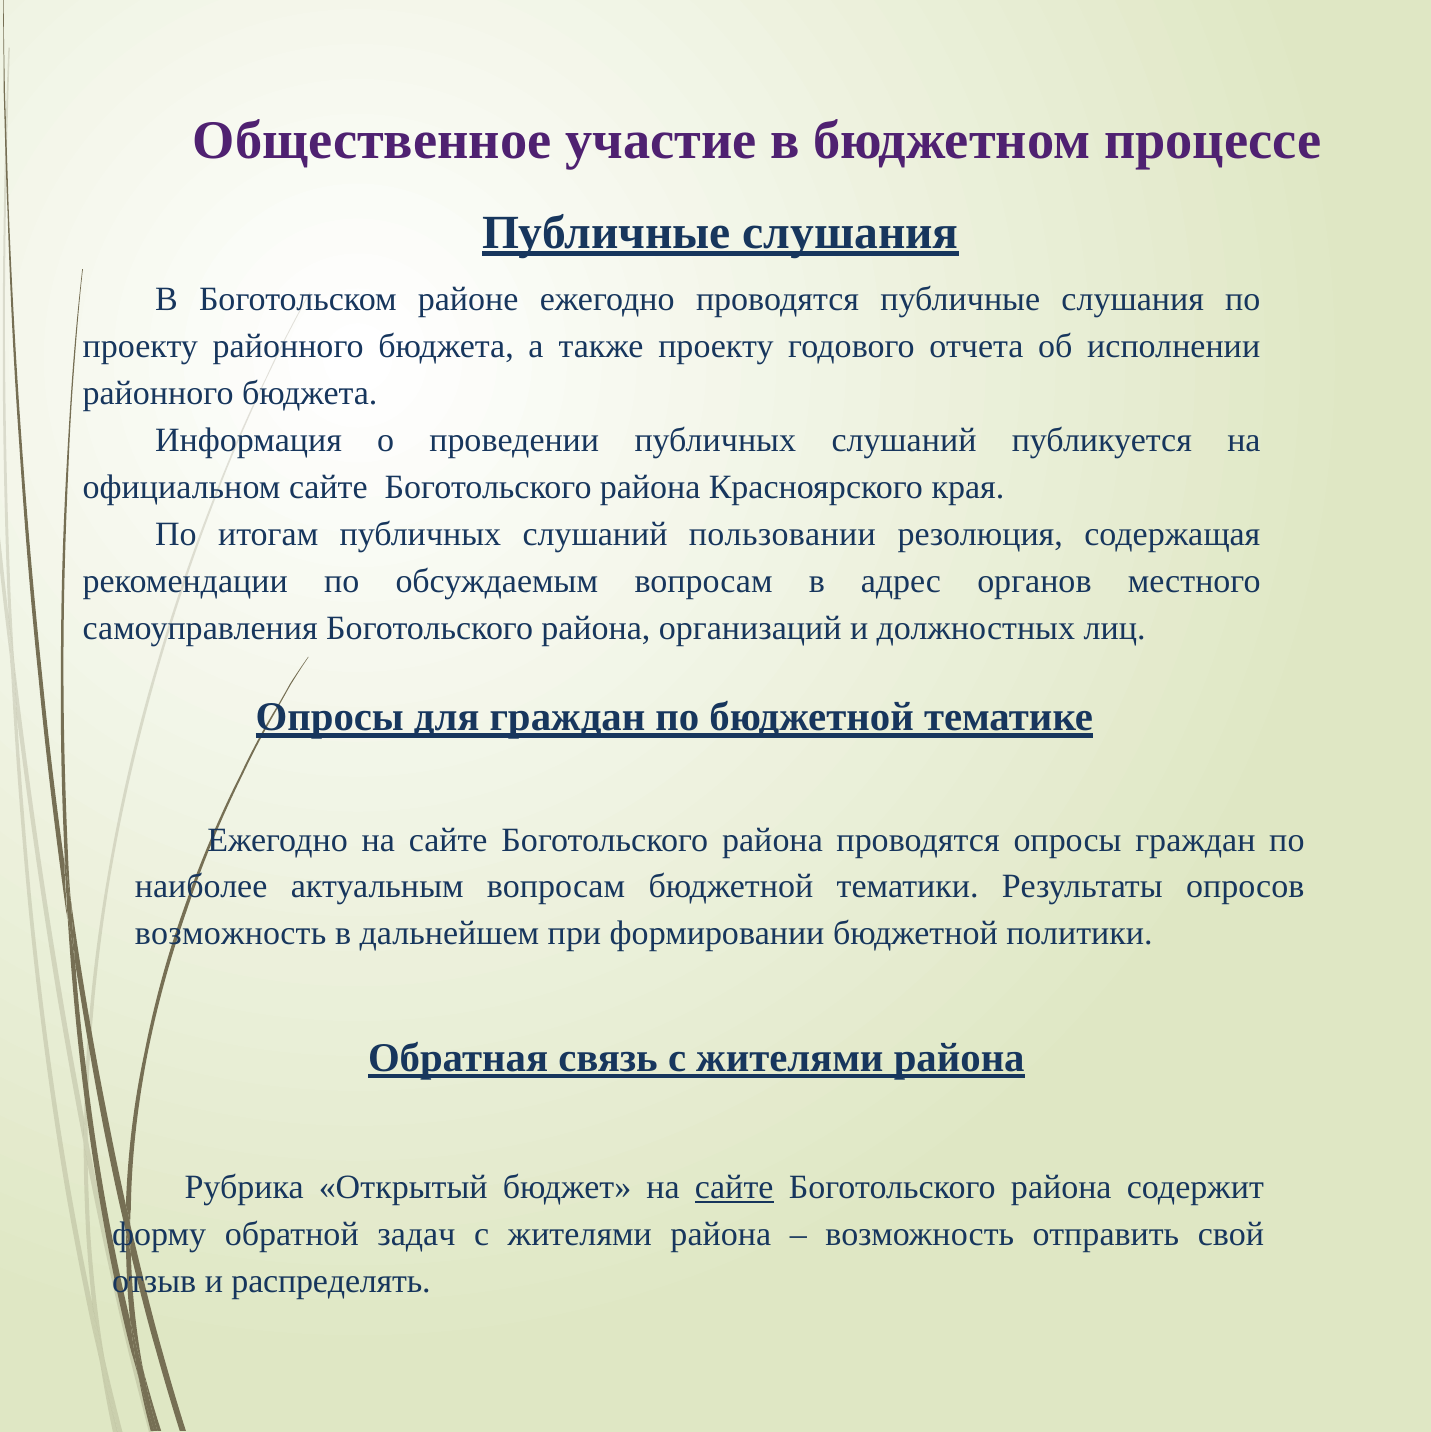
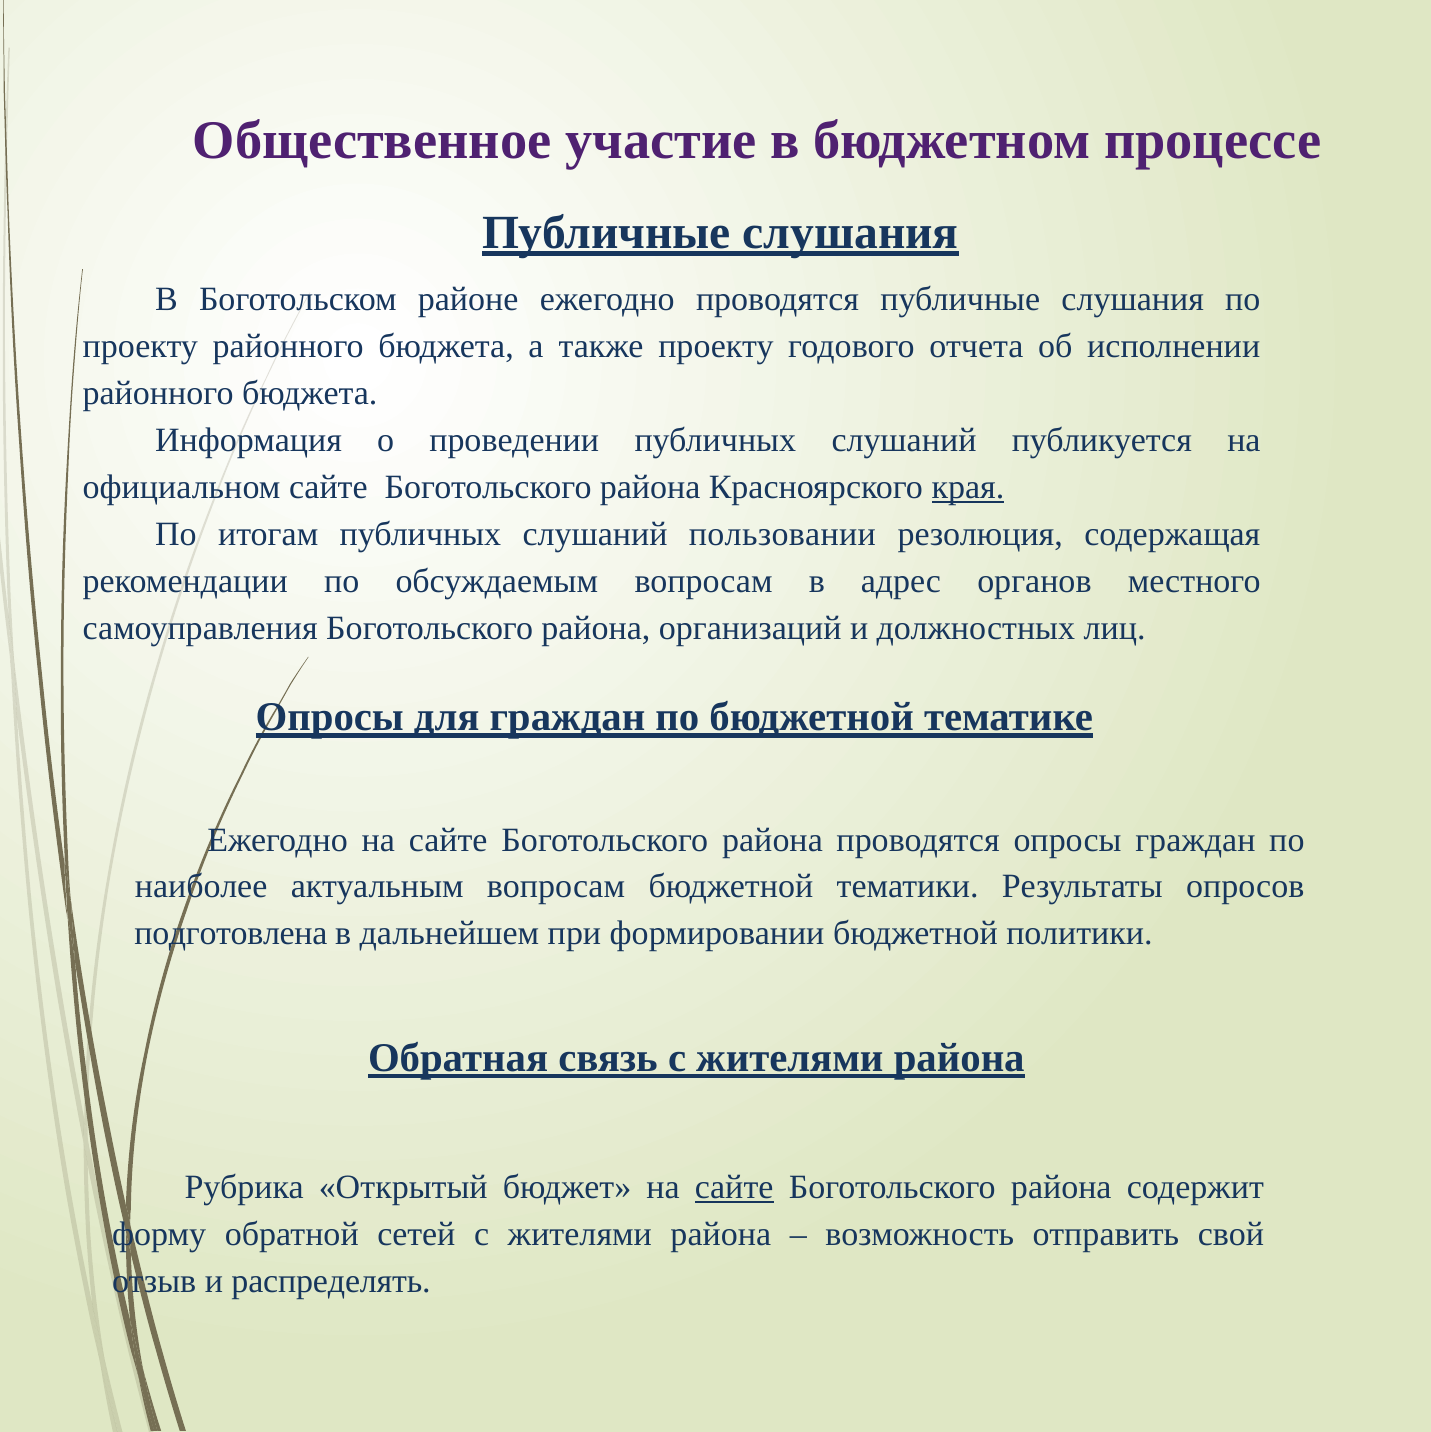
края underline: none -> present (968, 487)
возможность: возможность -> подготовлена (231, 934)
задач: задач -> сетей (416, 1234)
